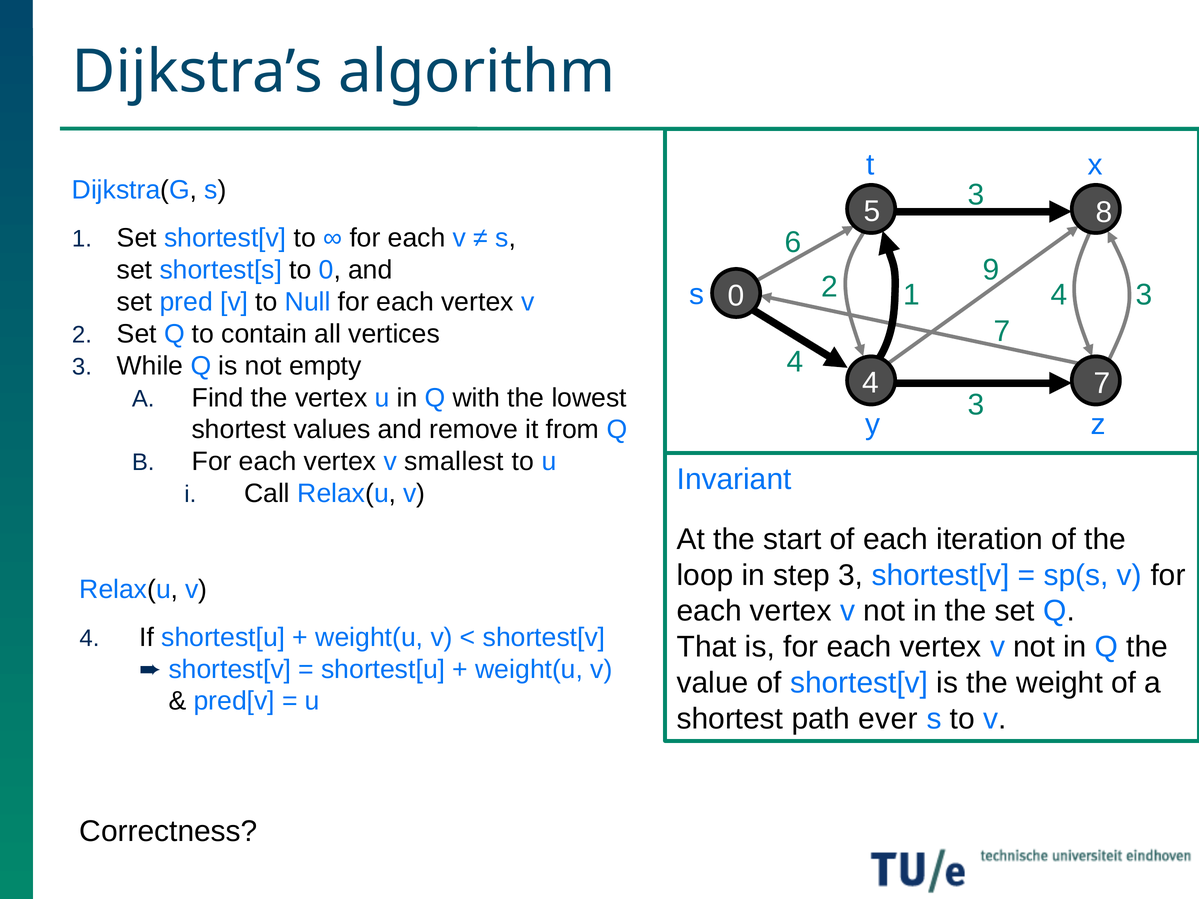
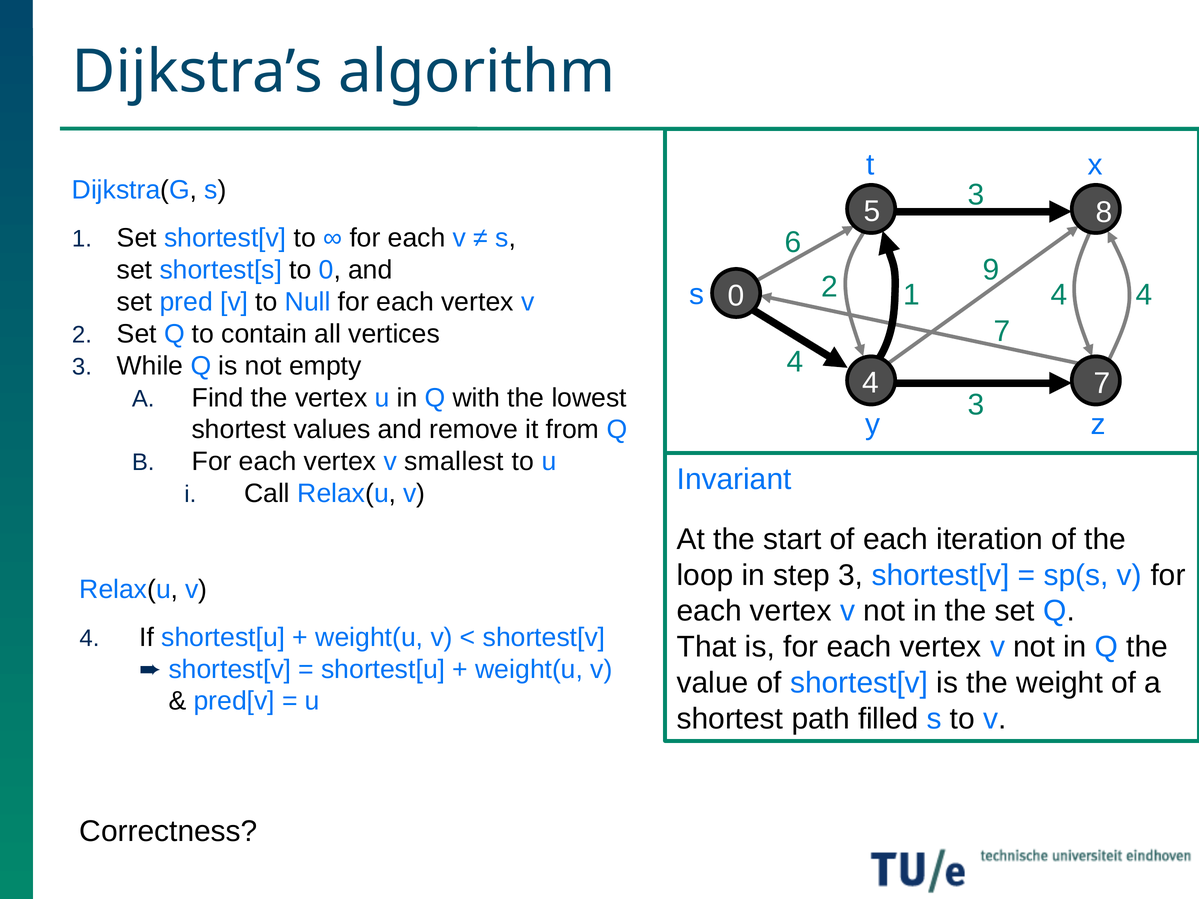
3: 3 -> 4 (1144, 295)
ever: ever -> filled (888, 719)
